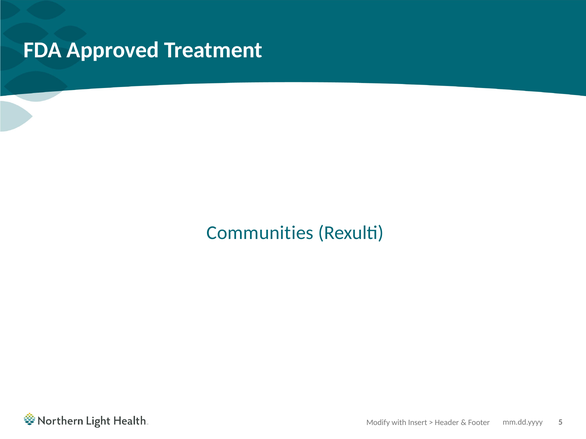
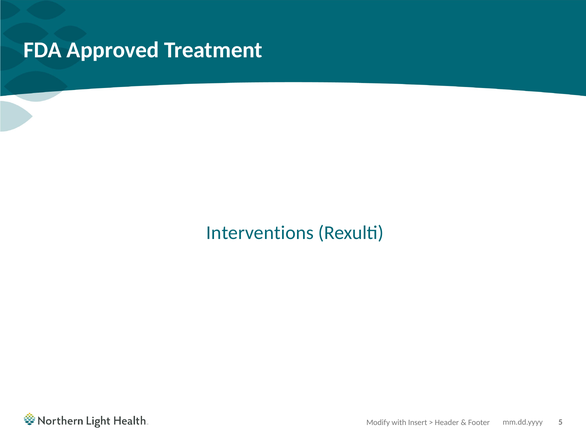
Communities: Communities -> Interventions (260, 233)
